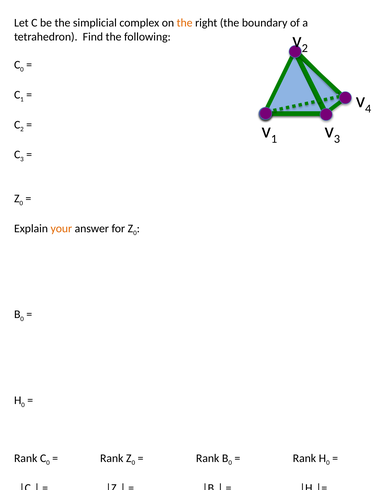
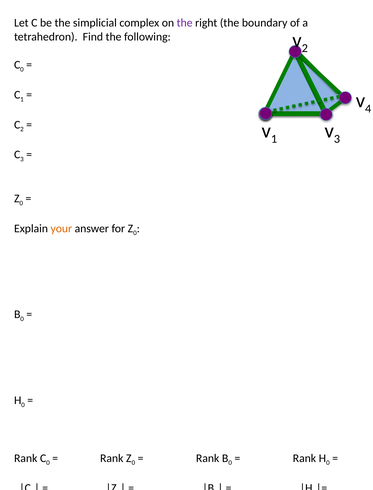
the colour: orange -> purple (185, 23)
